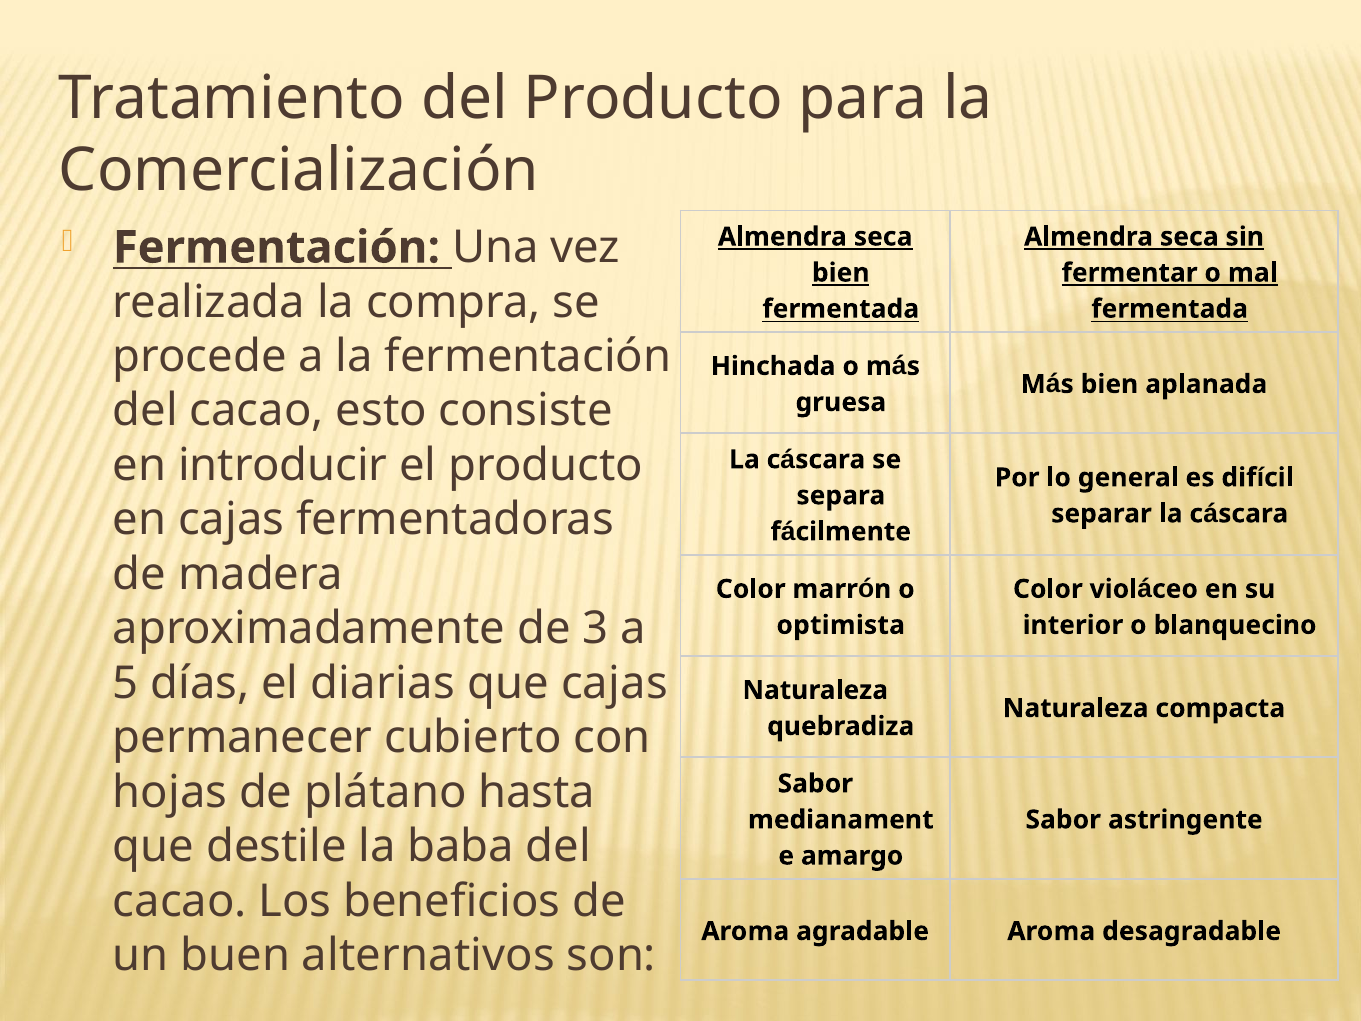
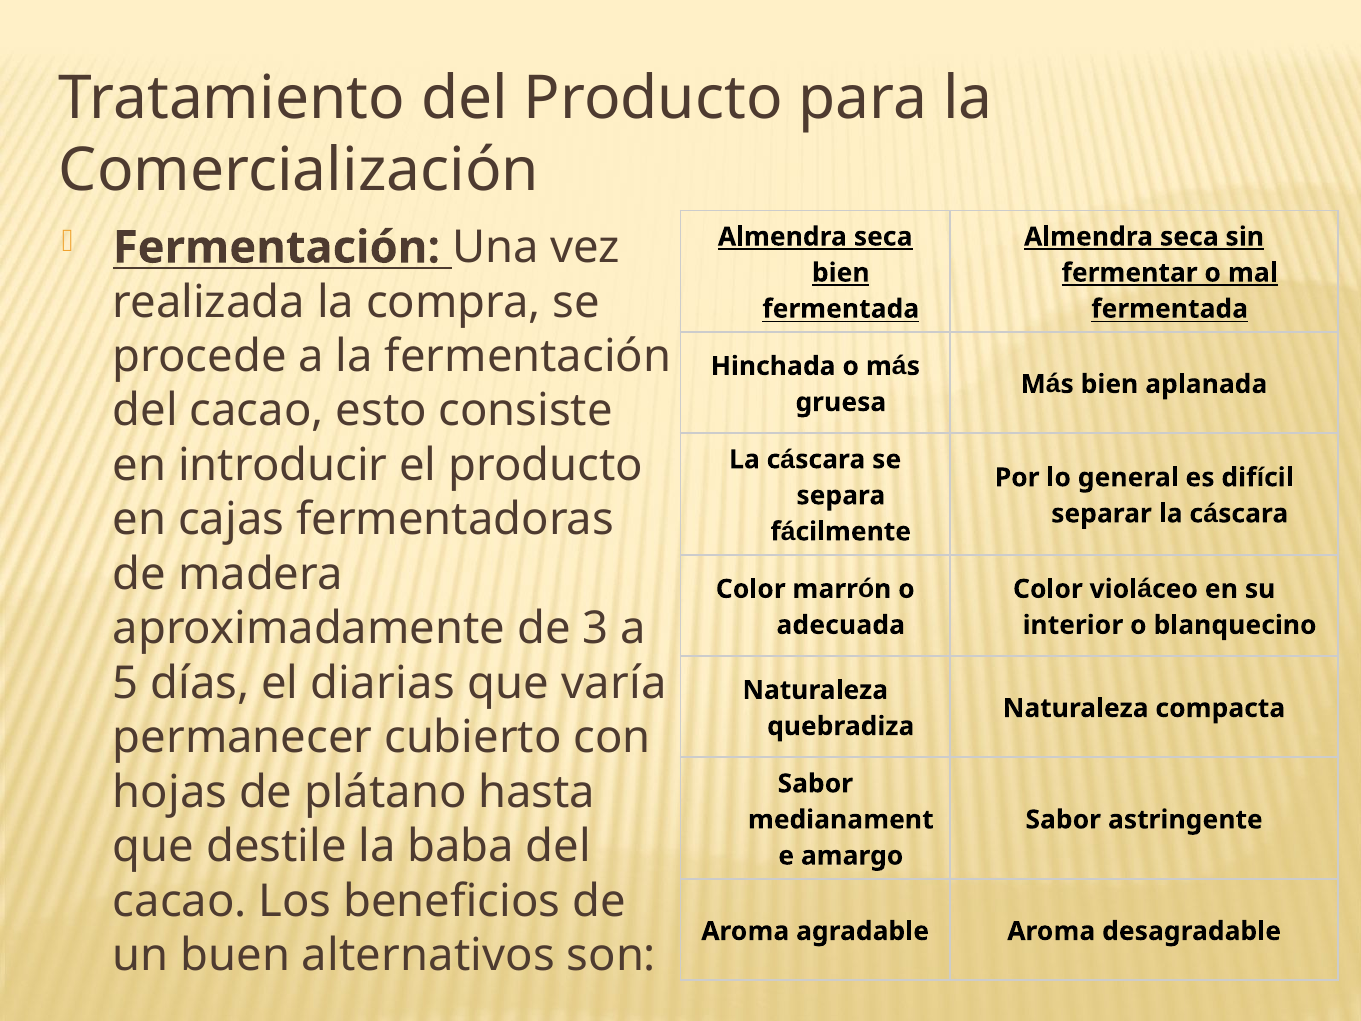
optimista: optimista -> adecuada (841, 625)
que cajas: cajas -> varía (614, 683)
